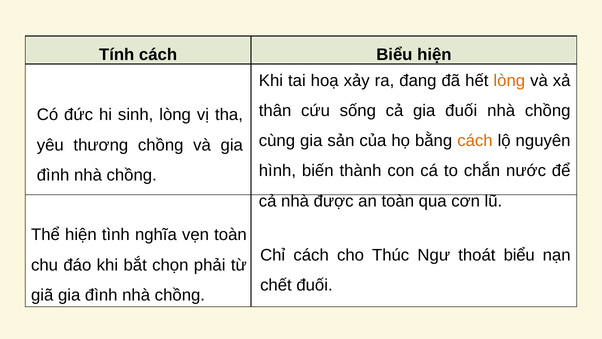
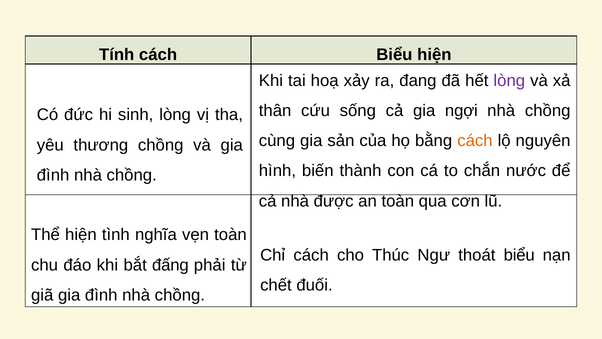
lòng colour: orange -> purple (509, 80)
gia đuối: đuối -> ngợi (461, 110)
chọn: chọn -> đấng (170, 265)
